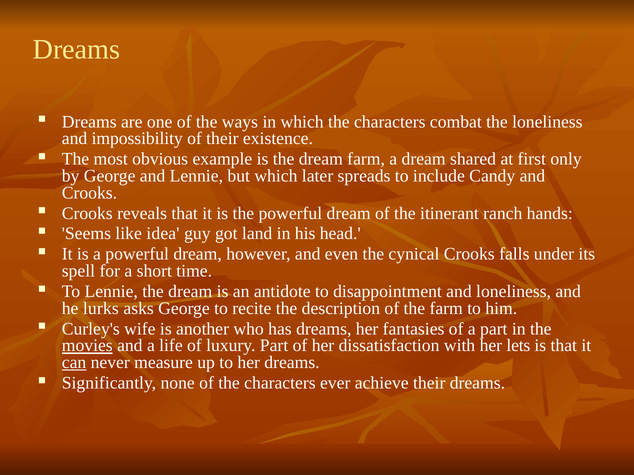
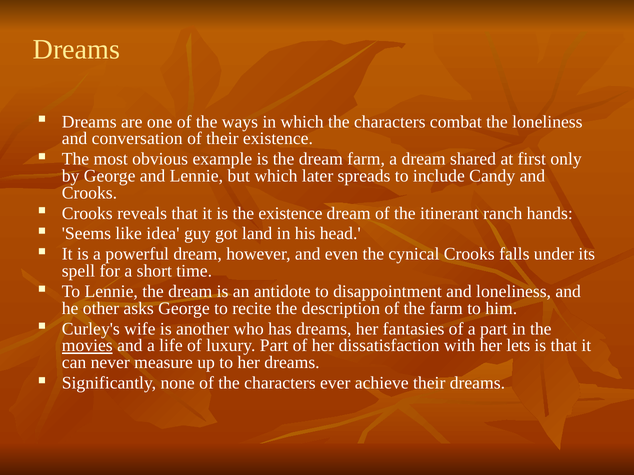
impossibility: impossibility -> conversation (137, 139)
the powerful: powerful -> existence (290, 213)
lurks: lurks -> other (101, 309)
can underline: present -> none (74, 363)
